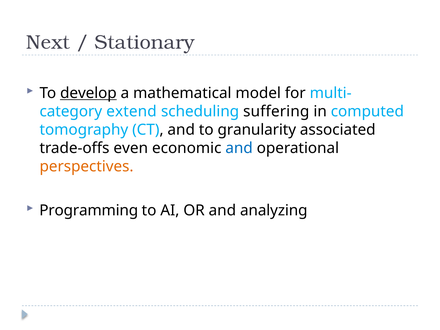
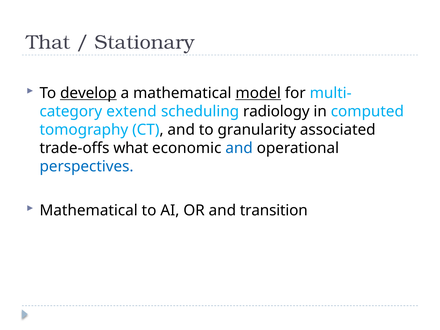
Next: Next -> That (48, 42)
model underline: none -> present (258, 93)
suffering: suffering -> radiology (276, 111)
even: even -> what (131, 148)
perspectives colour: orange -> blue (87, 166)
Programming: Programming -> Mathematical (89, 210)
analyzing: analyzing -> transition (274, 210)
